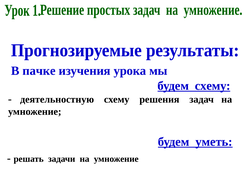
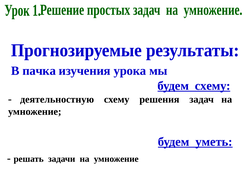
пачке: пачке -> пачка (39, 71)
